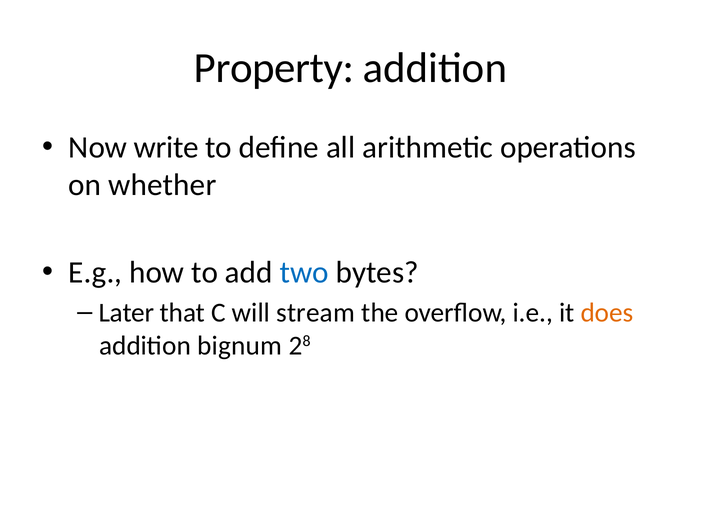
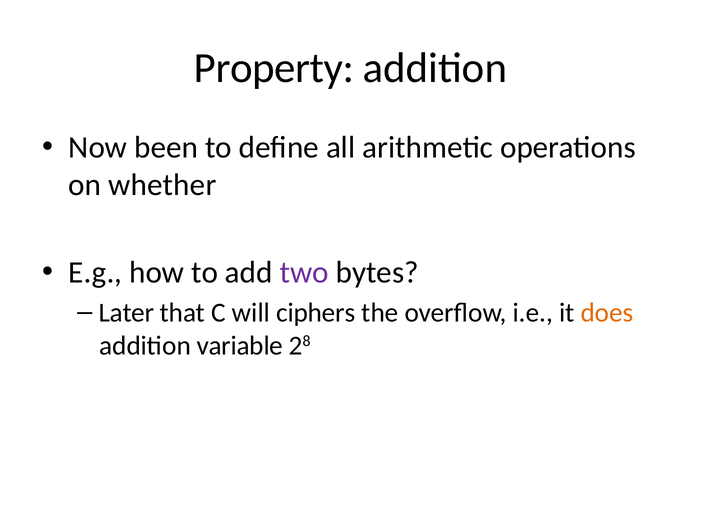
write: write -> been (166, 147)
two colour: blue -> purple (304, 272)
stream: stream -> ciphers (316, 312)
bignum: bignum -> variable (240, 345)
